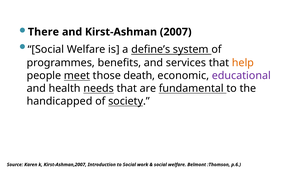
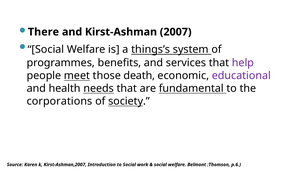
define’s: define’s -> things’s (151, 50)
help colour: orange -> purple (243, 63)
handicapped: handicapped -> corporations (60, 102)
